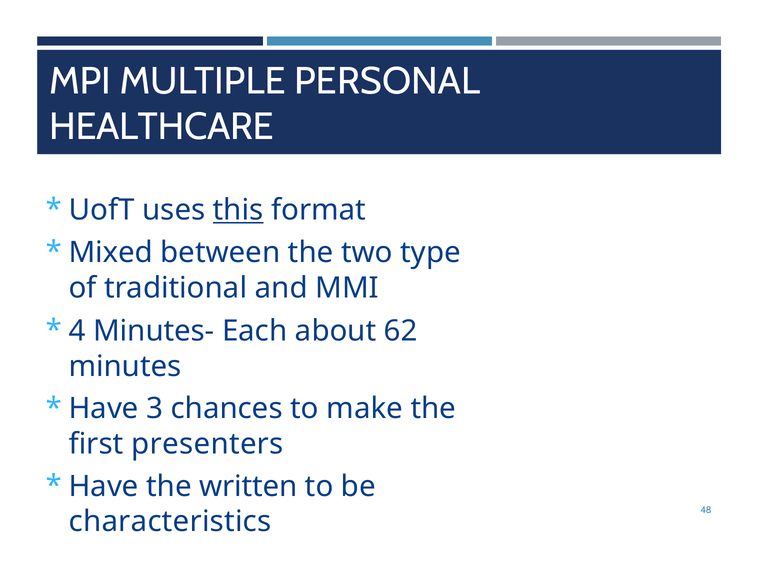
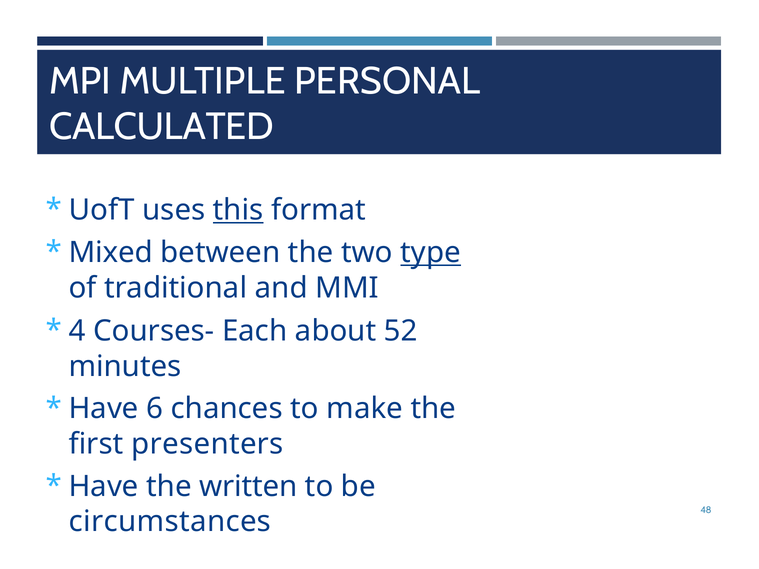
HEALTHCARE: HEALTHCARE -> CALCULATED (161, 127)
type underline: none -> present (431, 253)
Minutes-: Minutes- -> Courses- (154, 331)
62: 62 -> 52 (401, 331)
3: 3 -> 6 (155, 409)
characteristics: characteristics -> circumstances (170, 522)
